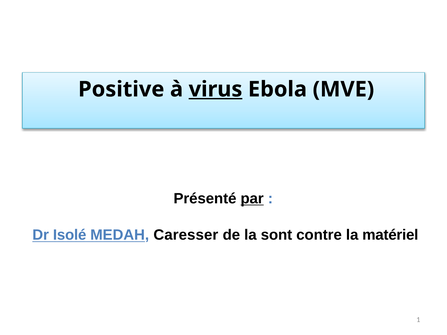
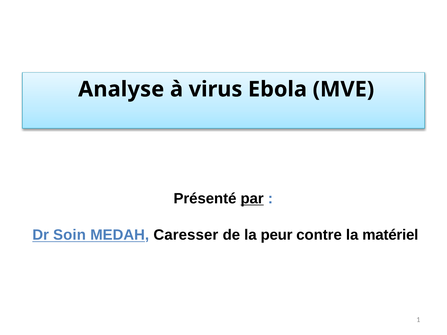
Positive: Positive -> Analyse (121, 89)
virus underline: present -> none (216, 89)
Isolé: Isolé -> Soin (70, 235)
sont: sont -> peur (277, 235)
